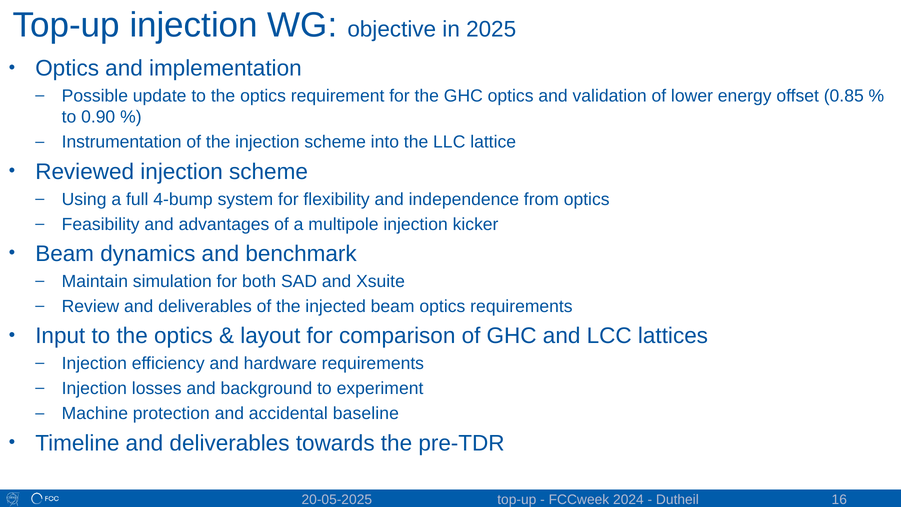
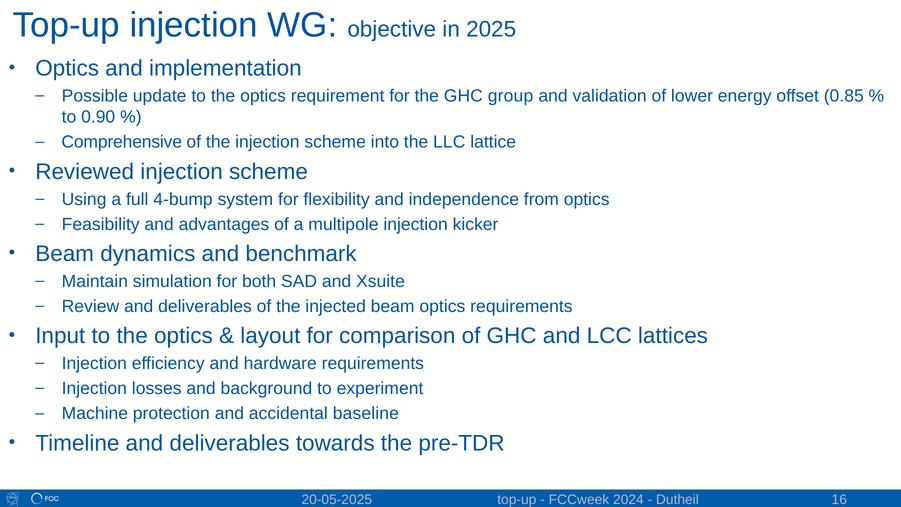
GHC optics: optics -> group (511, 96)
Instrumentation: Instrumentation -> Comprehensive (122, 142)
